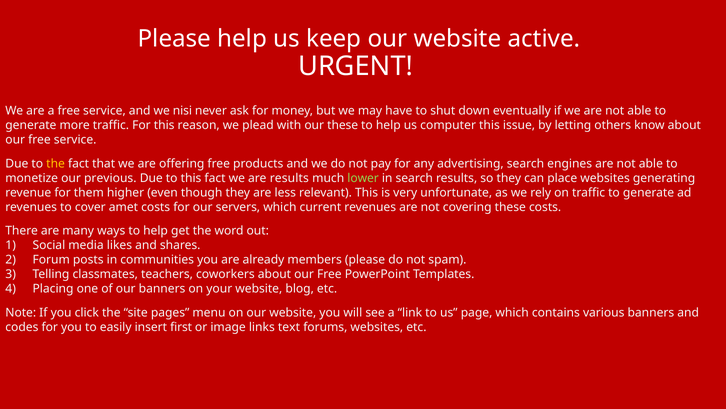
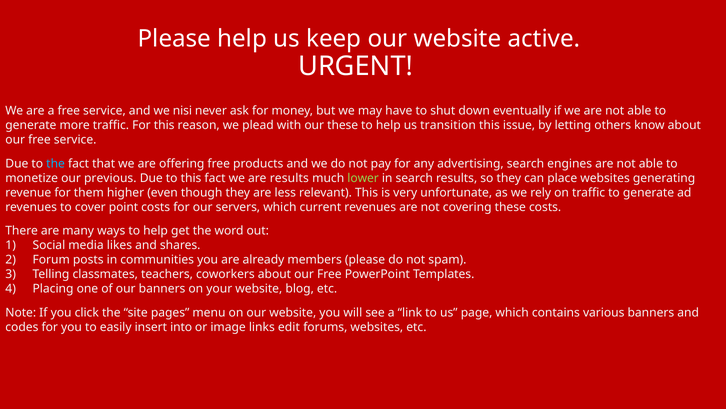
computer: computer -> transition (448, 125)
the colour: yellow -> light blue (56, 163)
amet: amet -> point (123, 207)
first: first -> into (181, 327)
text: text -> edit (289, 327)
